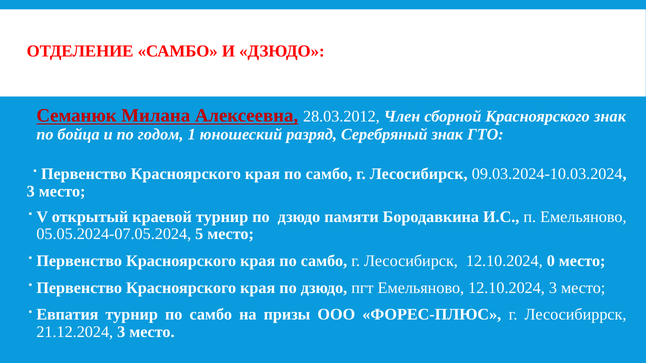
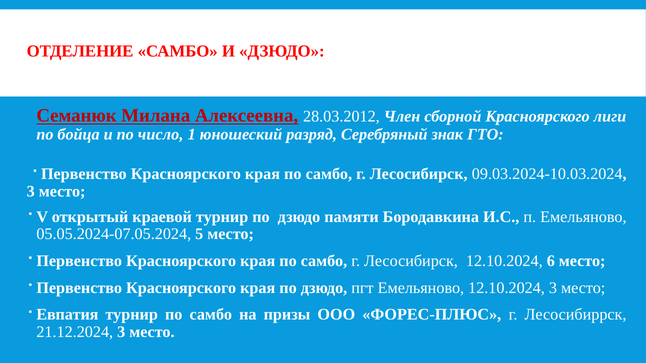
Красноярского знак: знак -> лиги (610, 117)
годом: годом -> число (161, 135)
0: 0 -> 6 (551, 261)
